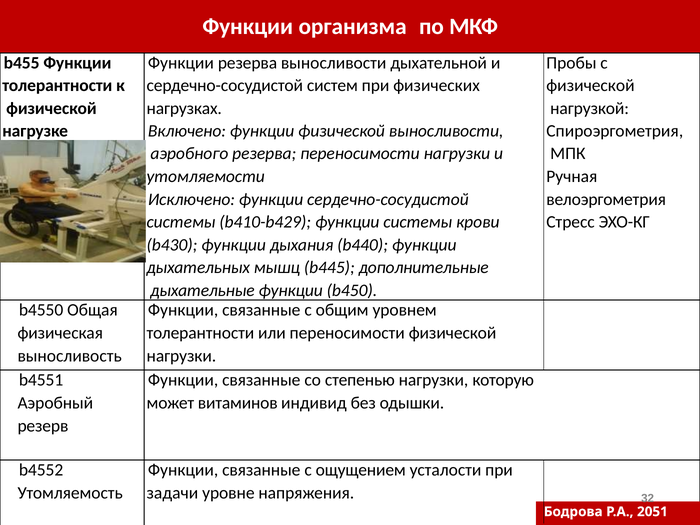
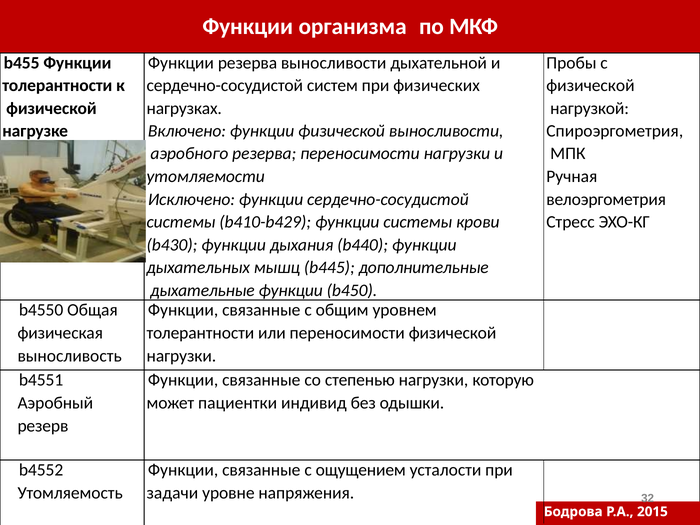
витаминов: витаминов -> пациентки (238, 403)
2051: 2051 -> 2015 (652, 512)
